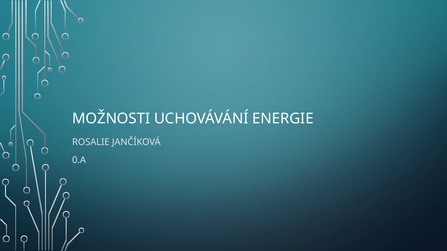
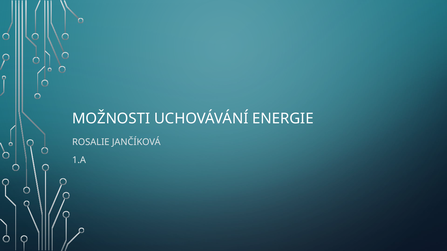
0.A: 0.A -> 1.A (79, 160)
